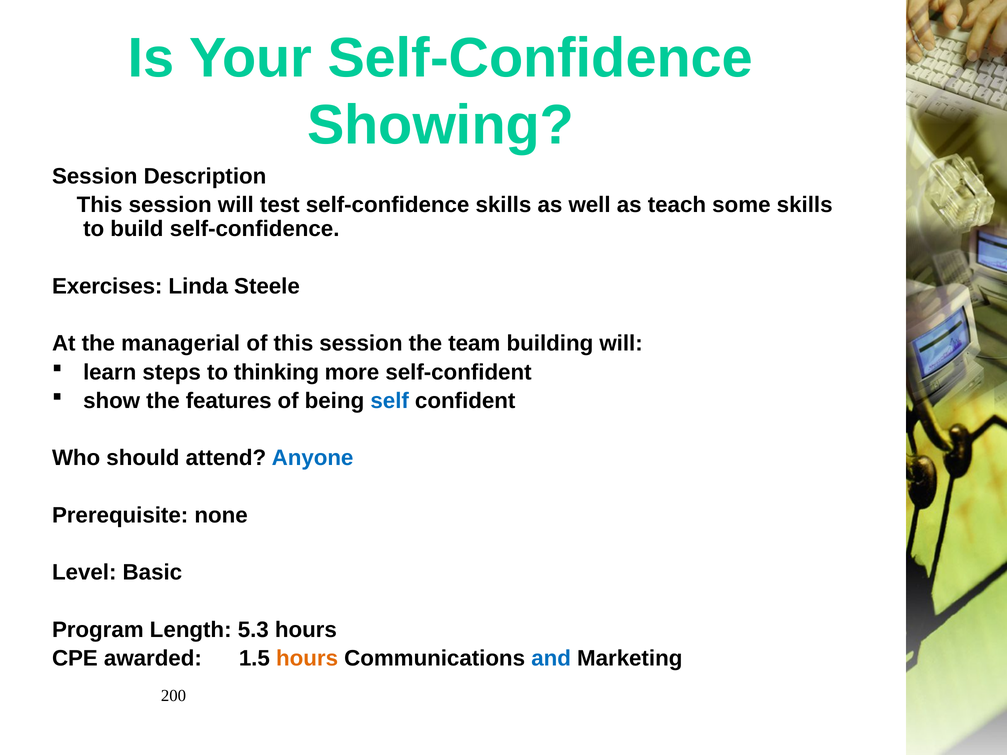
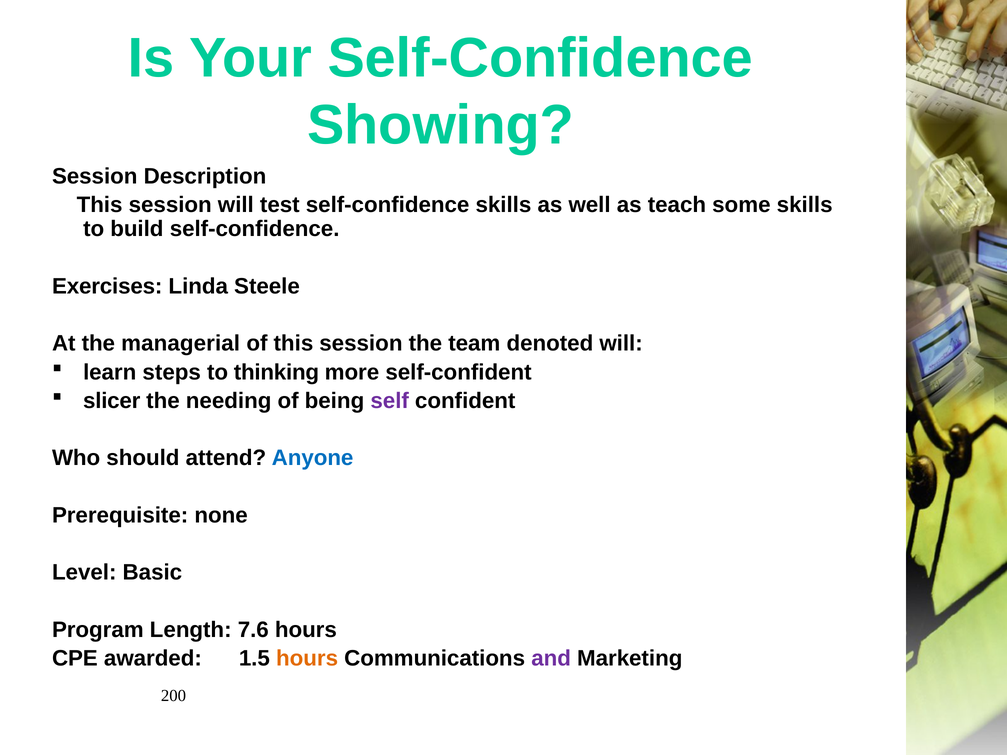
building: building -> denoted (550, 344)
show: show -> slicer (112, 401)
features: features -> needing (229, 401)
self colour: blue -> purple (390, 401)
5.3: 5.3 -> 7.6 (253, 630)
and colour: blue -> purple (551, 659)
